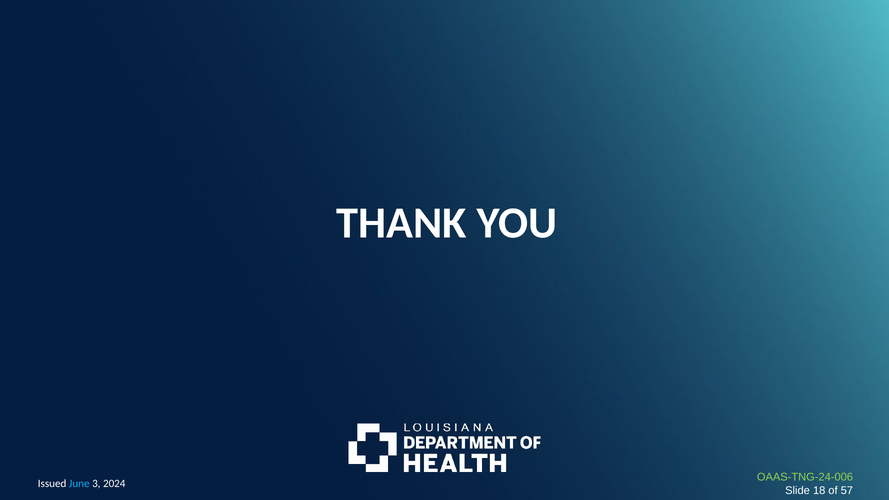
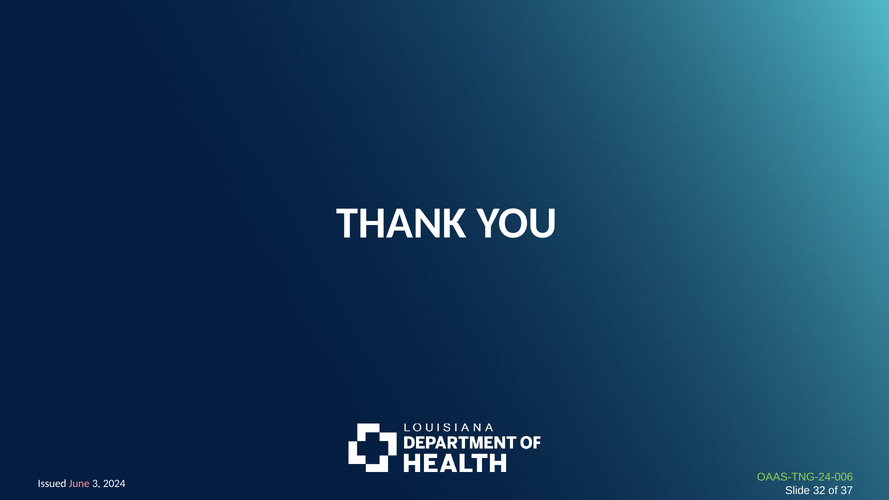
June colour: light blue -> pink (79, 484)
18: 18 -> 32 (819, 491)
57: 57 -> 37 (847, 491)
